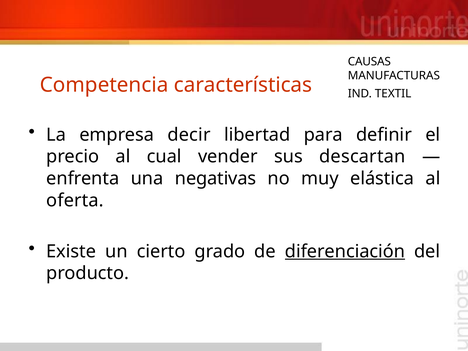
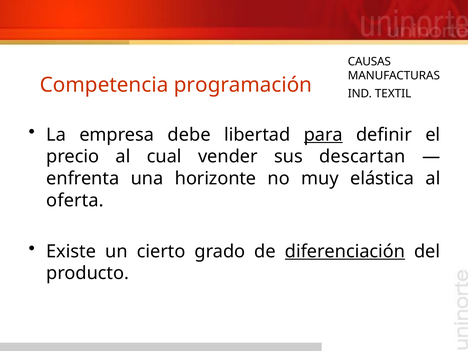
características: características -> programación (243, 85)
decir: decir -> debe (189, 135)
para underline: none -> present (323, 135)
negativas: negativas -> horizonte (216, 178)
